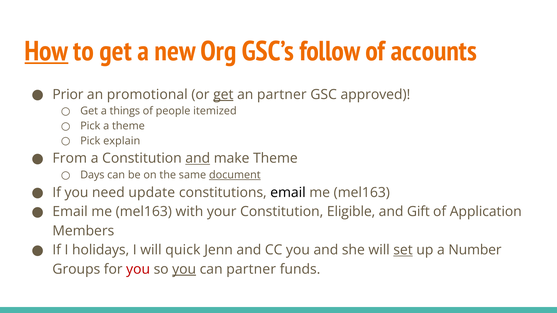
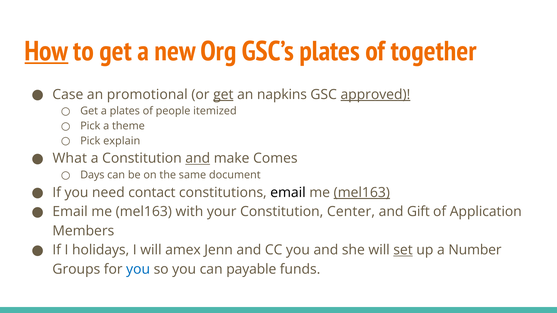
GSC’s follow: follow -> plates (330, 51)
accounts: accounts -> together (434, 51)
Prior: Prior -> Case (68, 95)
an partner: partner -> napkins (282, 95)
approved underline: none -> present (375, 95)
a things: things -> plates (125, 111)
From: From -> What (70, 159)
make Theme: Theme -> Comes (275, 159)
document underline: present -> none (235, 175)
update: update -> contact (152, 193)
mel163 underline: none -> present (362, 193)
Eligible: Eligible -> Center (351, 212)
quick: quick -> amex (183, 250)
you colour: red -> blue (138, 270)
you underline: present -> none (184, 270)
can partner: partner -> payable (251, 270)
